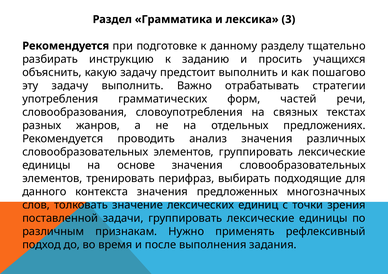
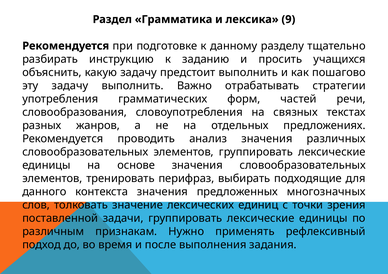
3: 3 -> 9 (288, 19)
